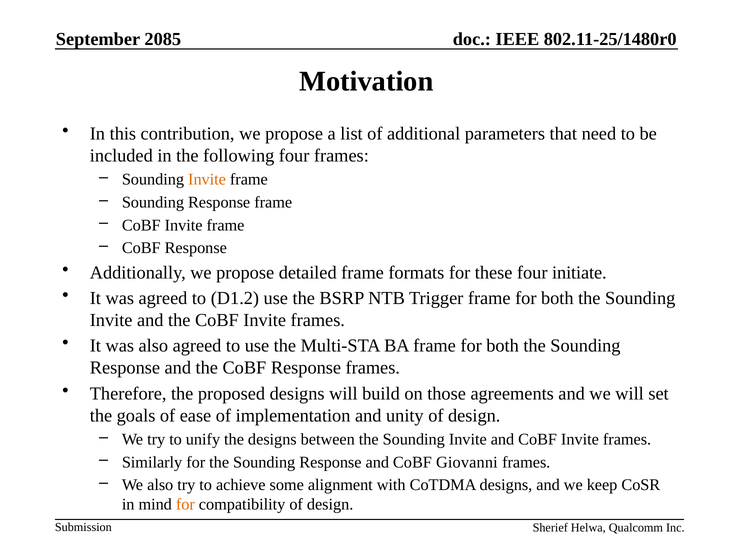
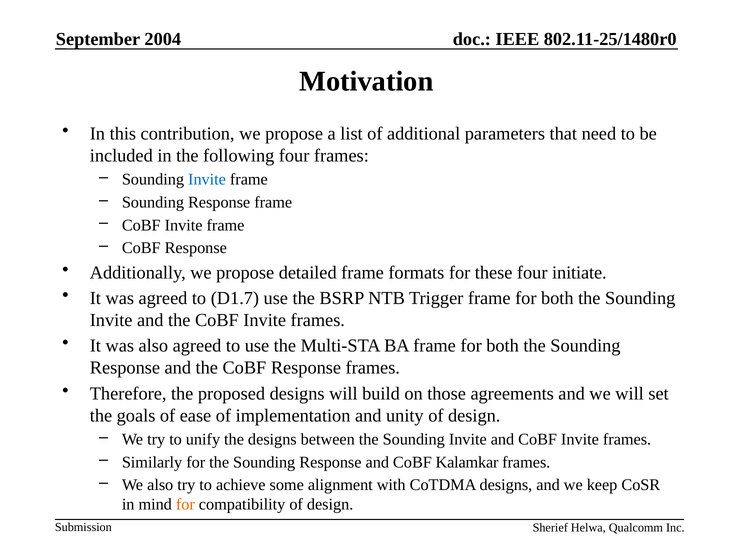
2085: 2085 -> 2004 (163, 39)
Invite colour: orange -> blue (207, 179)
D1.2: D1.2 -> D1.7 (235, 298)
Giovanni: Giovanni -> Kalamkar (467, 462)
